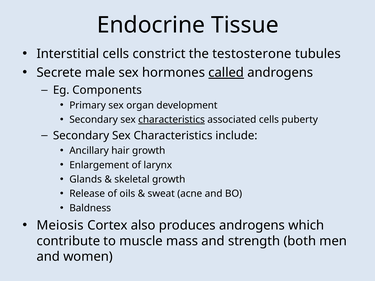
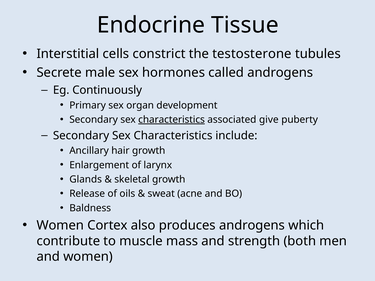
called underline: present -> none (226, 73)
Components: Components -> Continuously (107, 90)
associated cells: cells -> give (269, 120)
Meiosis: Meiosis -> Women (60, 226)
